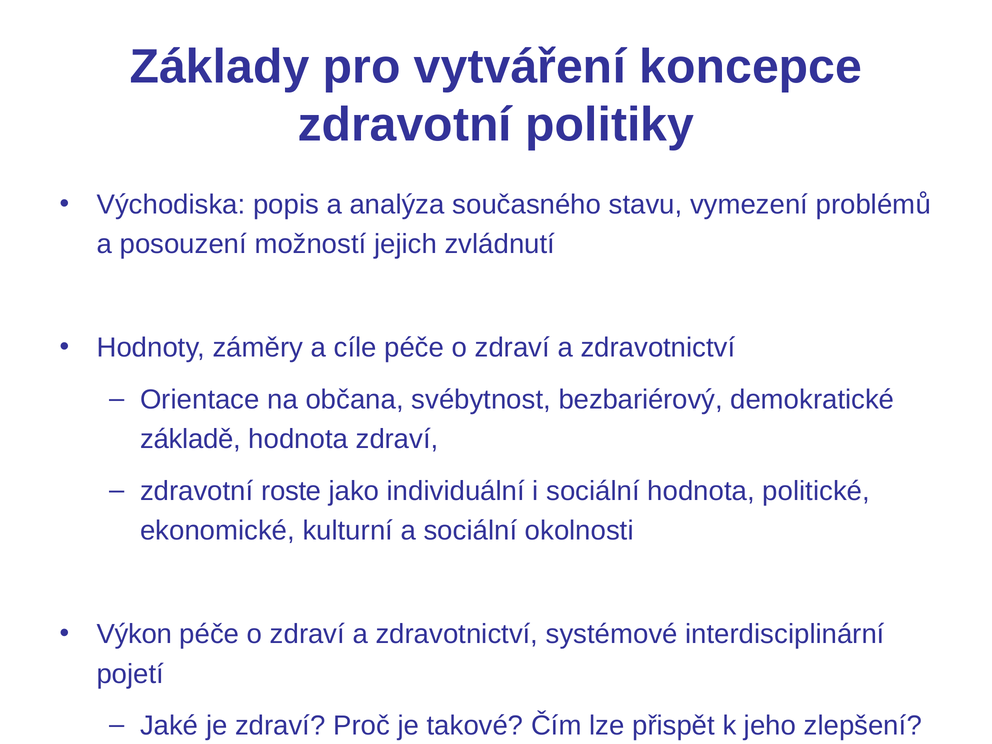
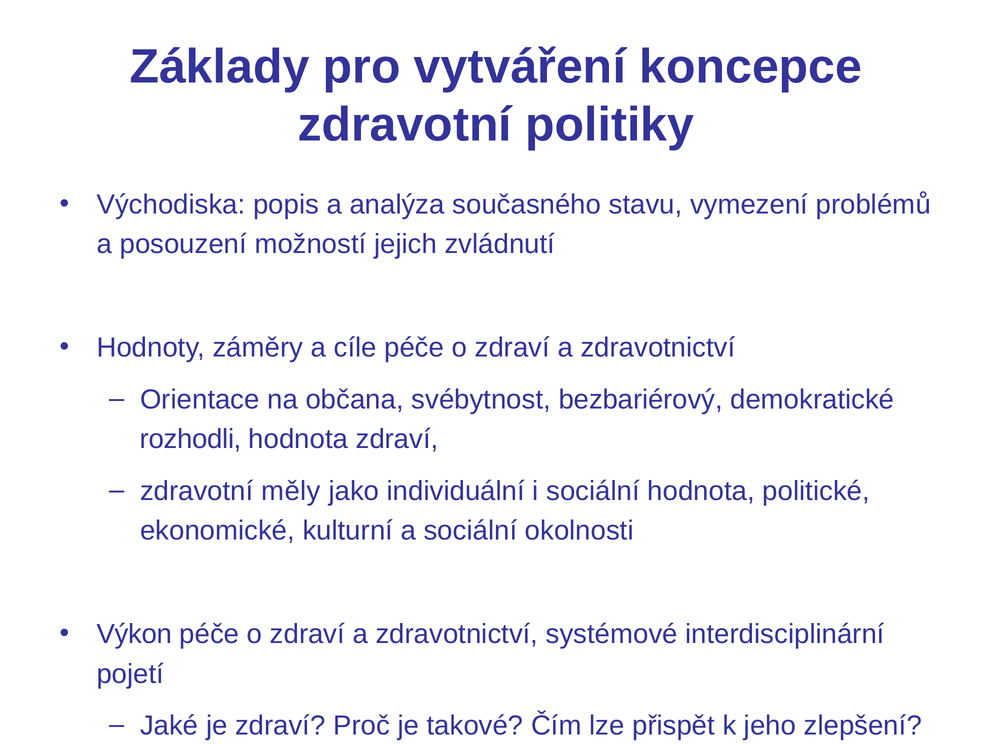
základě: základě -> rozhodli (191, 439)
roste: roste -> měly (291, 491)
